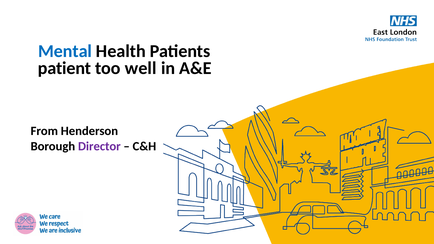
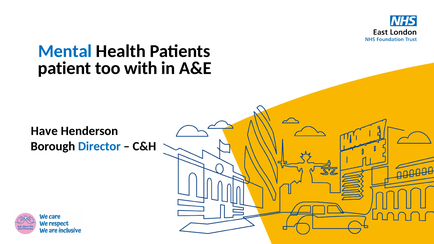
well: well -> with (141, 68)
From: From -> Have (44, 131)
Director colour: purple -> blue (99, 146)
